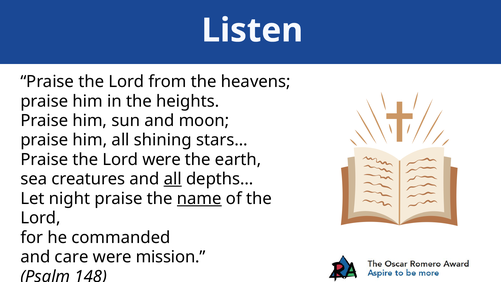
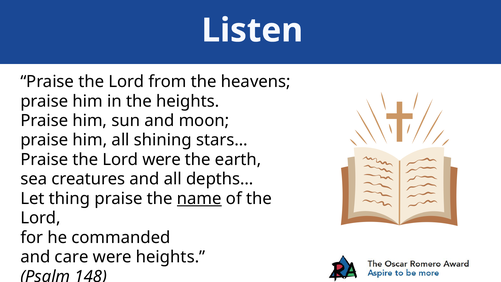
all underline: present -> none (173, 179)
night: night -> thing (70, 198)
were mission: mission -> heights (170, 257)
